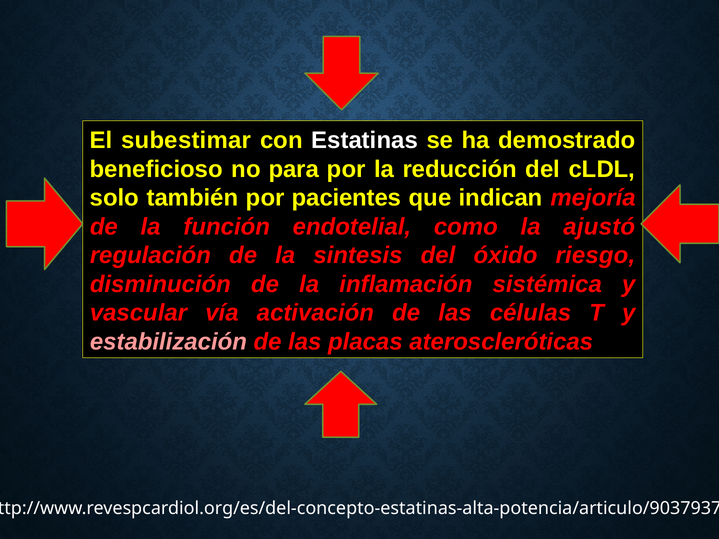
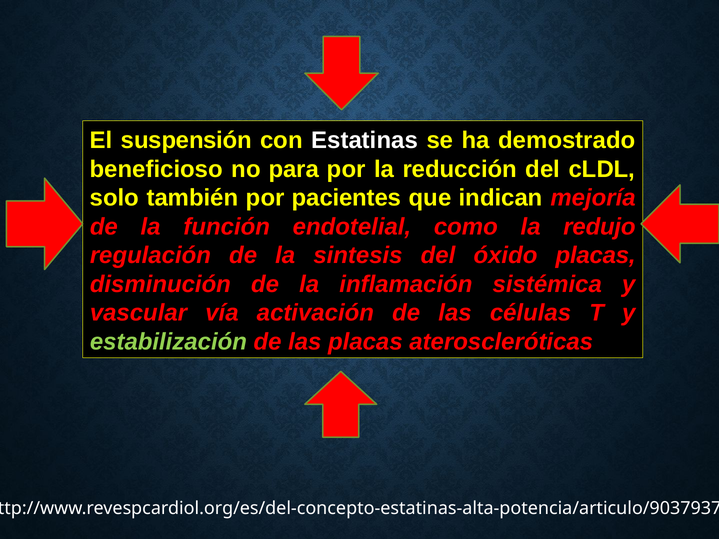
subestimar: subestimar -> suspensión (186, 140)
ajustó: ajustó -> redujo (599, 227)
óxido riesgo: riesgo -> placas (596, 256)
estabilización colour: pink -> light green (168, 342)
